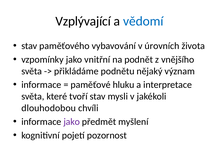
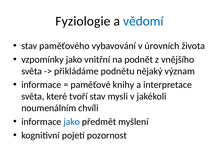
Vzplývající: Vzplývající -> Fyziologie (83, 21)
hluku: hluku -> knihy (123, 85)
dlouhodobou: dlouhodobou -> noumenálním (49, 108)
jako colour: purple -> blue (72, 122)
